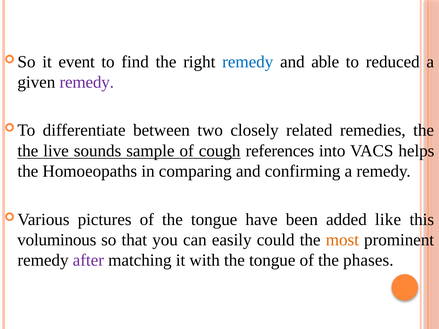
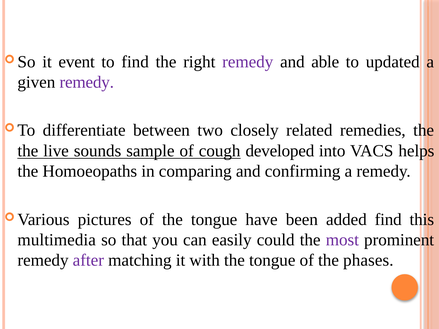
remedy colour: blue -> purple (248, 62)
reduced: reduced -> updated (393, 62)
references: references -> developed (280, 151)
added like: like -> find (388, 220)
voluminous: voluminous -> multimedia (57, 240)
most colour: orange -> purple (342, 240)
